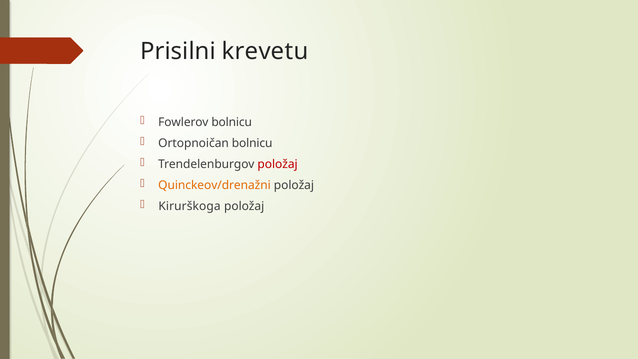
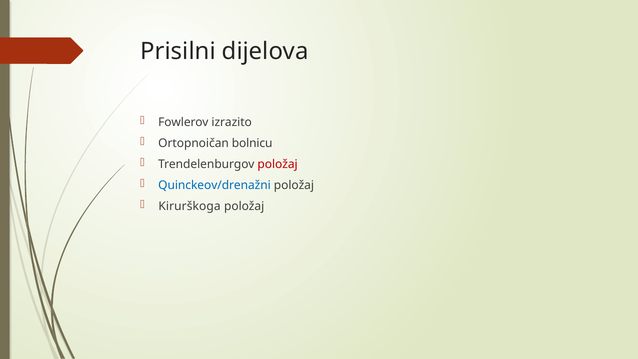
krevetu: krevetu -> dijelova (265, 51)
Fowlerov bolnicu: bolnicu -> izrazito (232, 122)
Quinckeov/drenažni colour: orange -> blue (214, 185)
